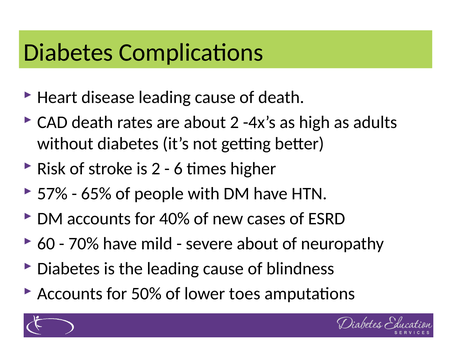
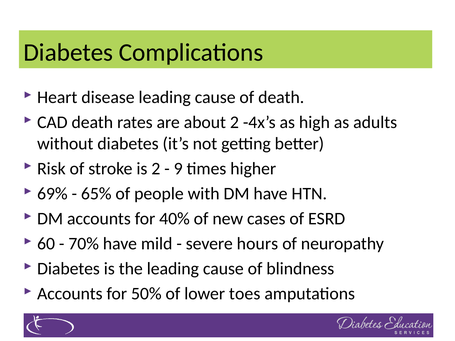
6: 6 -> 9 (178, 169)
57%: 57% -> 69% (52, 194)
severe about: about -> hours (257, 244)
